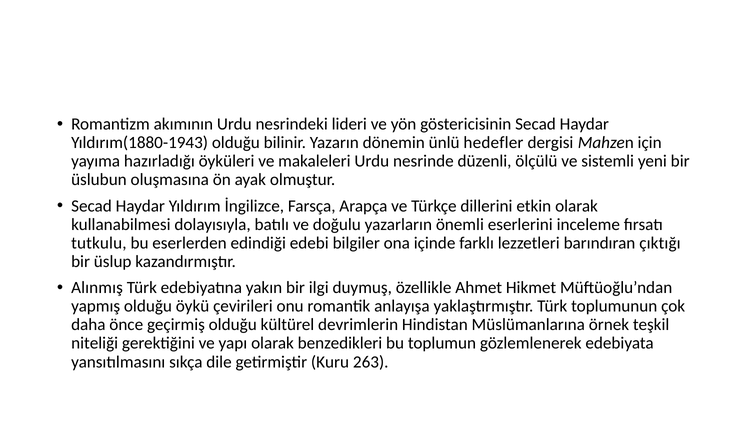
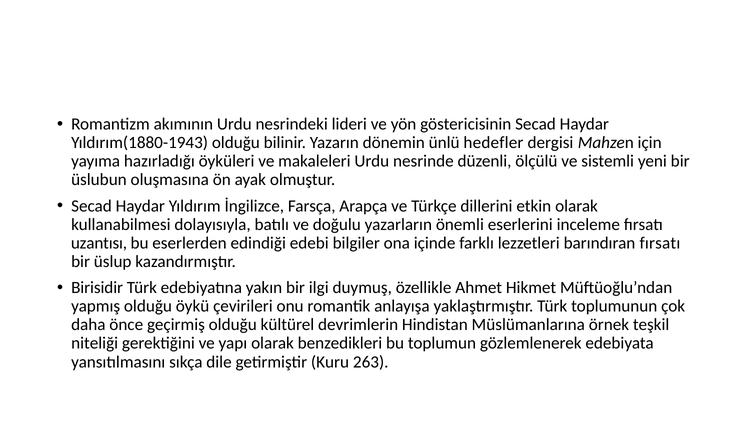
tutkulu: tutkulu -> uzantısı (99, 243)
barındıran çıktığı: çıktığı -> fırsatı (660, 243)
Alınmış: Alınmış -> Birisidir (97, 288)
